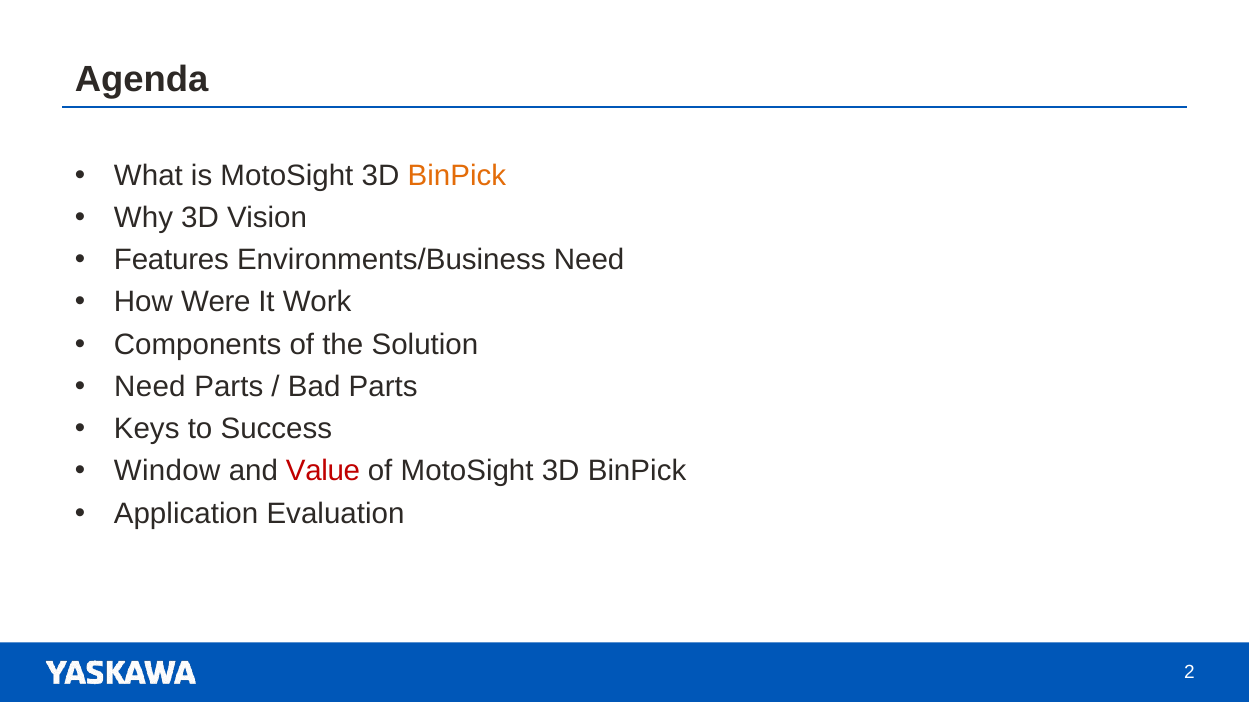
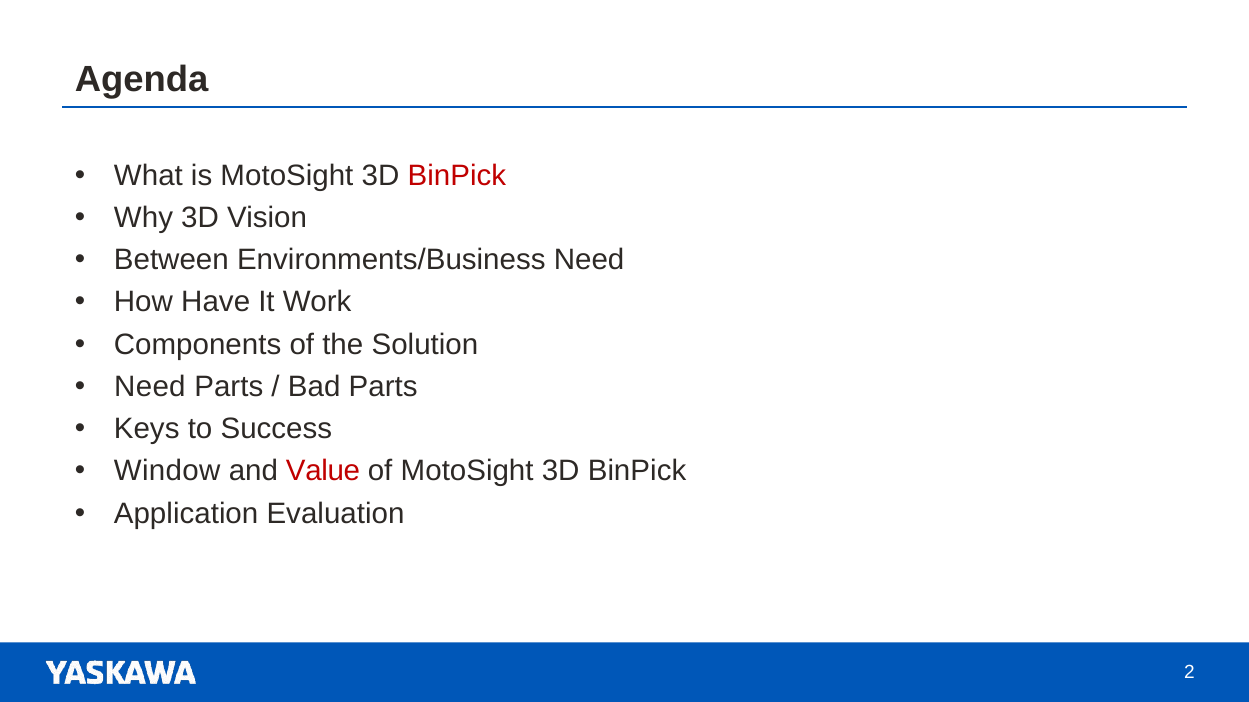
BinPick colour: orange -> red (457, 175)
Features: Features -> Between (171, 260)
Were: Were -> Have (216, 302)
